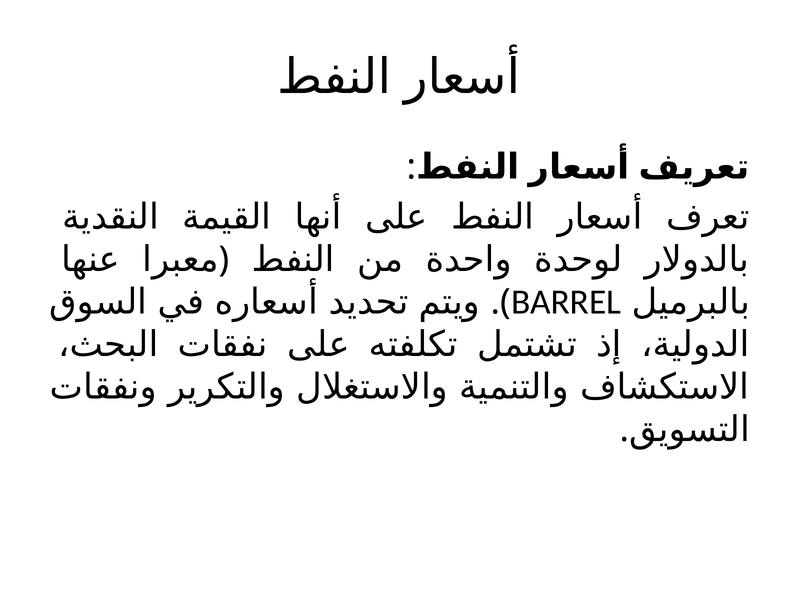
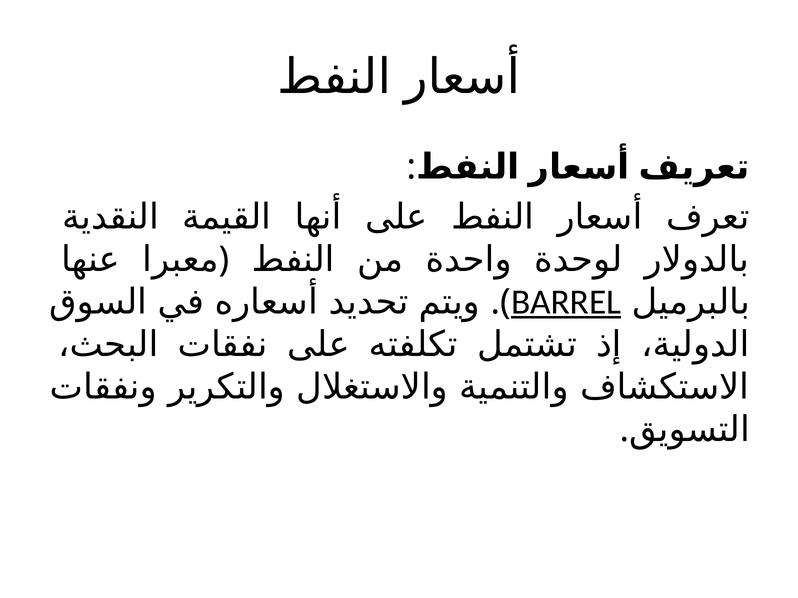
BARREL underline: none -> present (566, 302)
